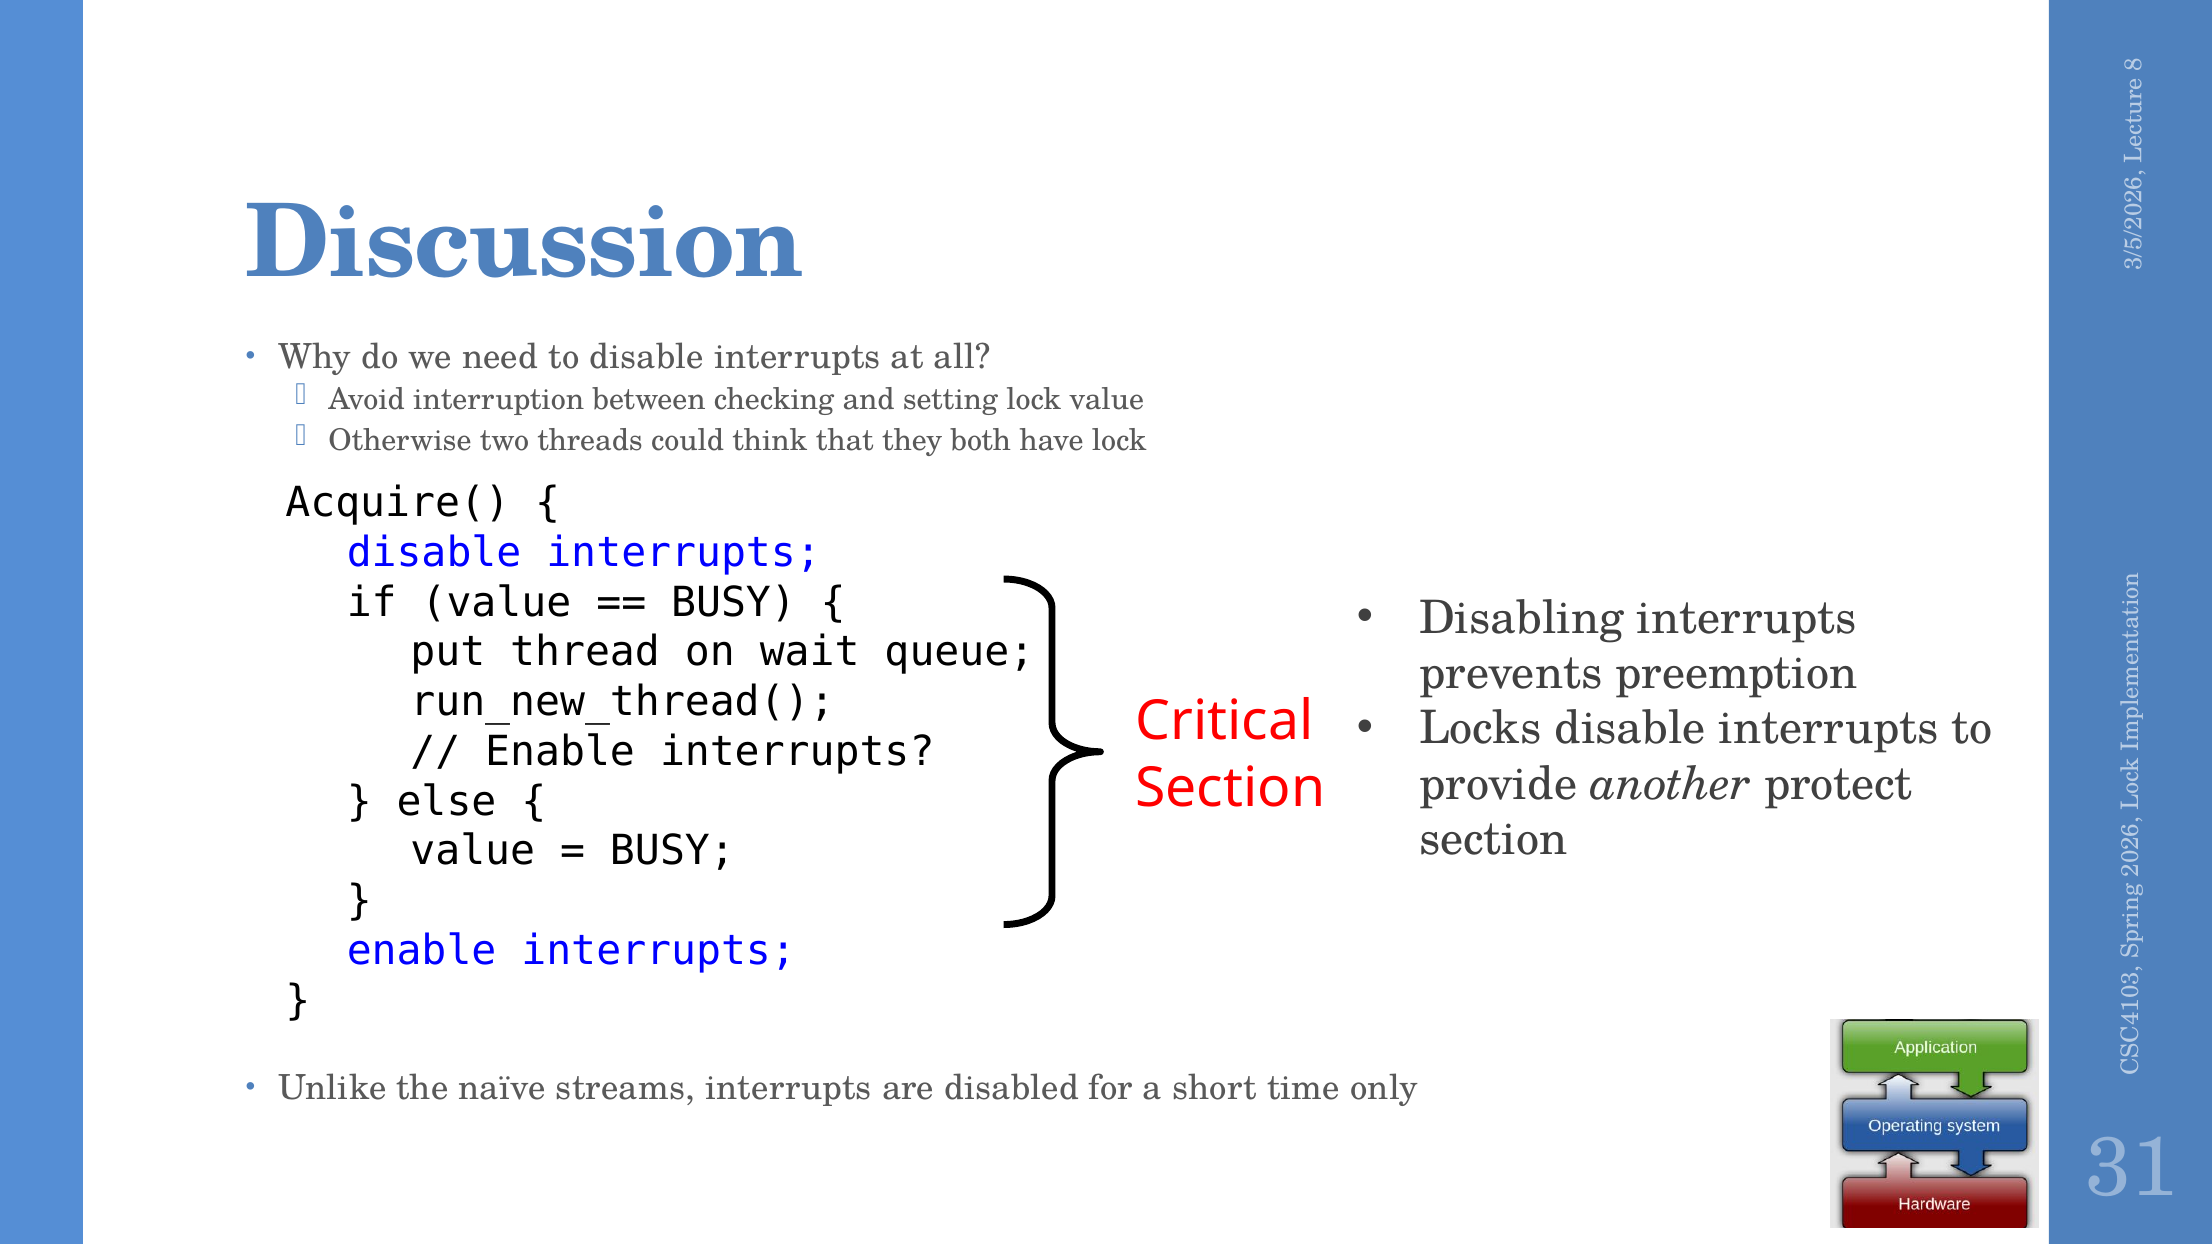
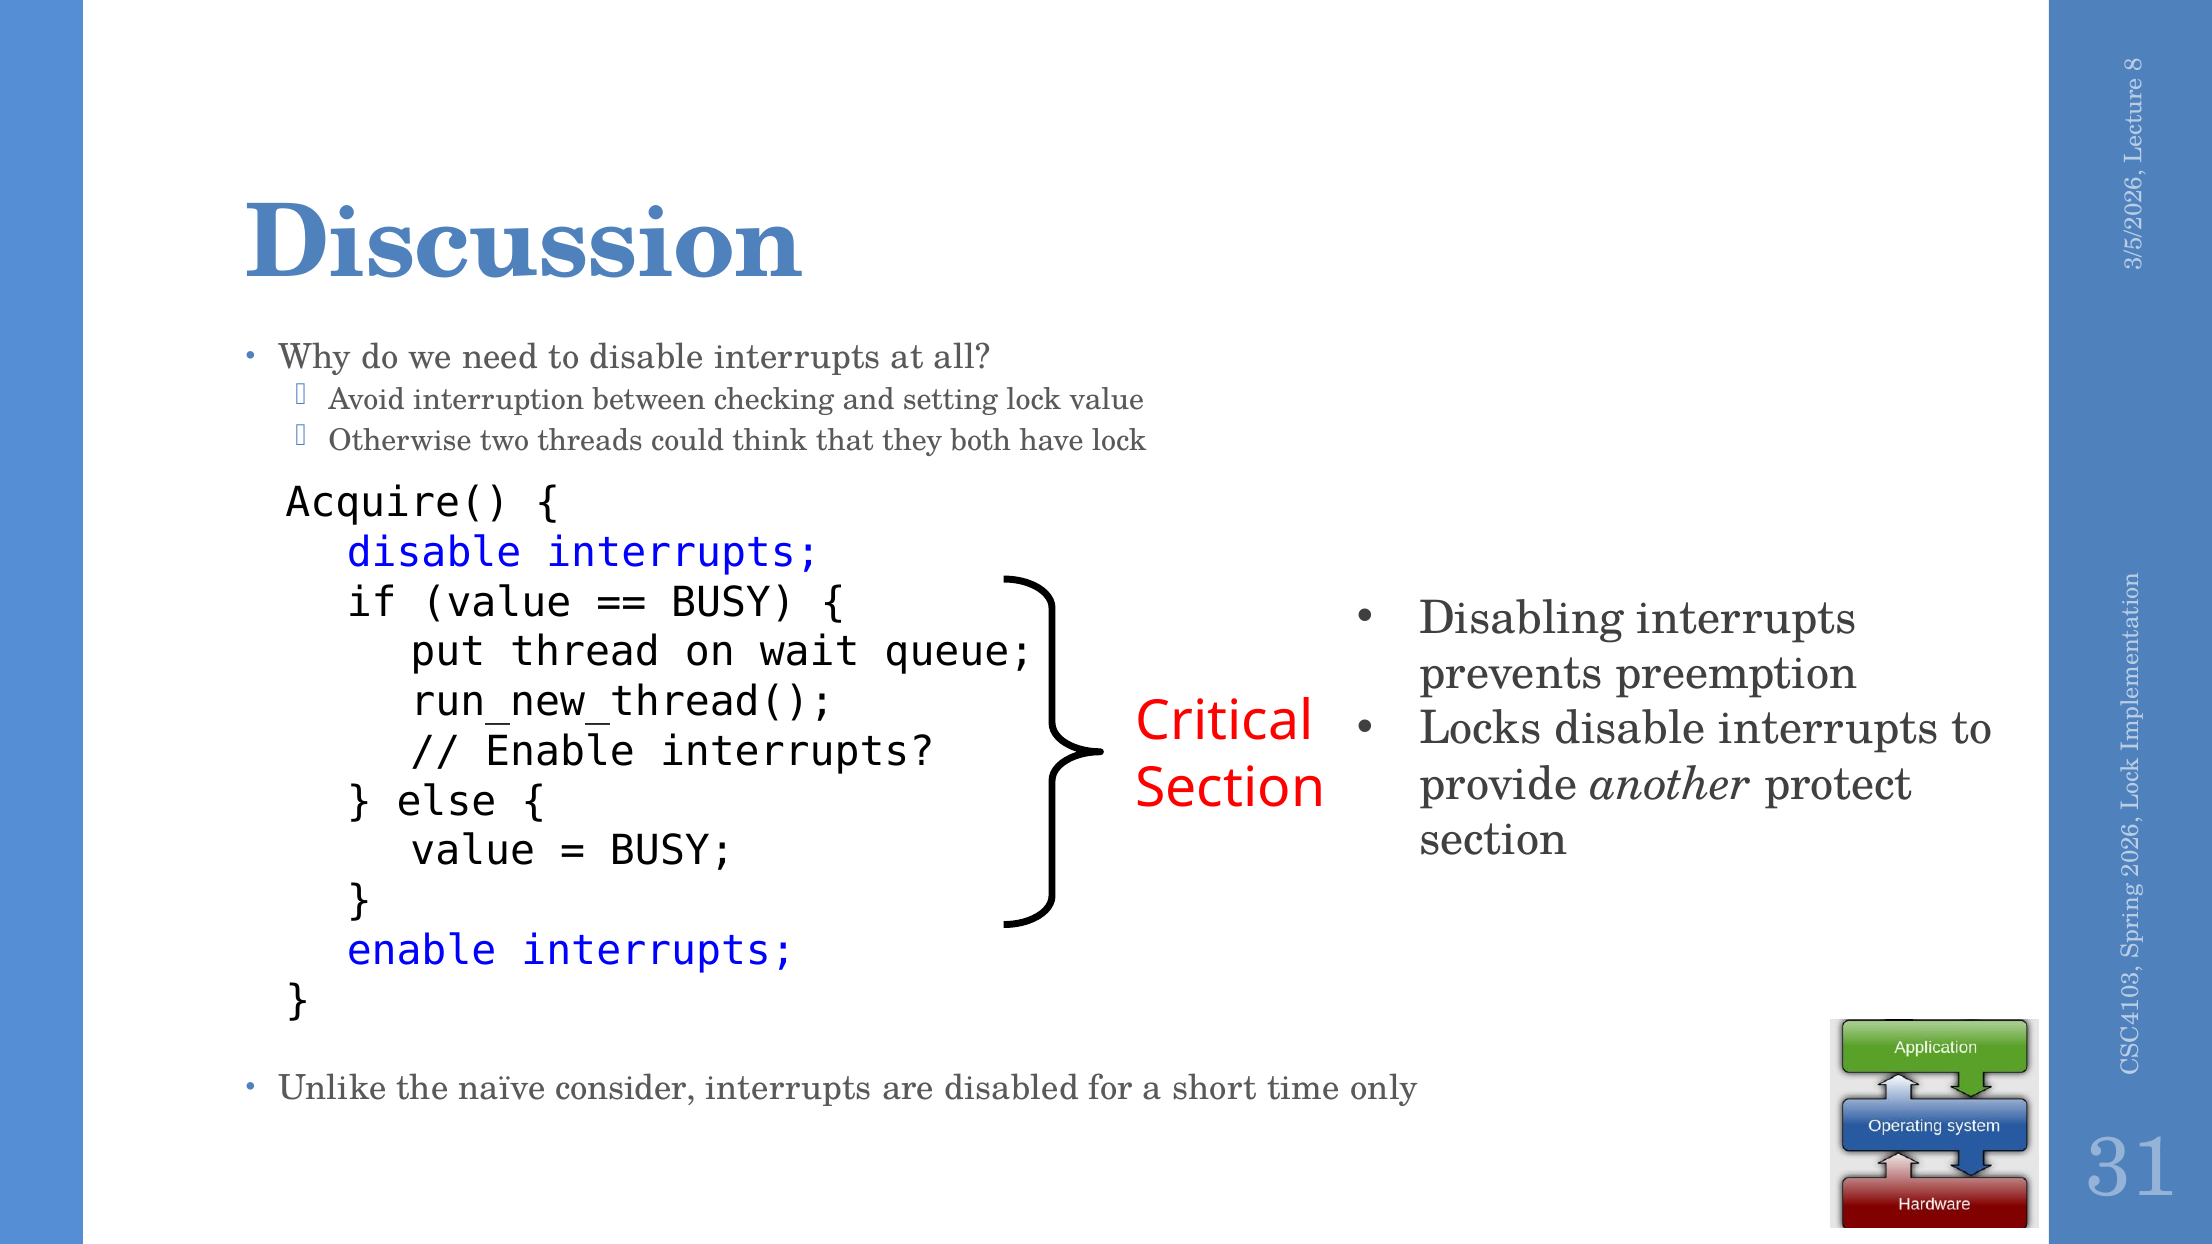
streams: streams -> consider (626, 1089)
